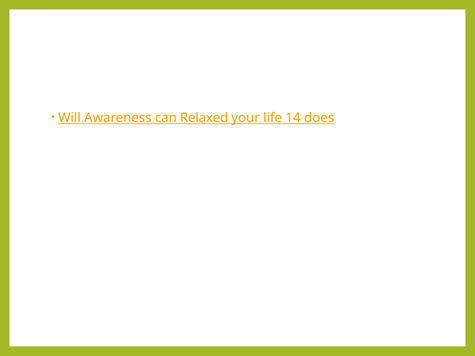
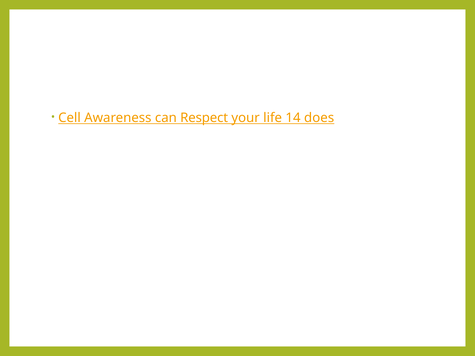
Will: Will -> Cell (69, 118)
Relaxed: Relaxed -> Respect (204, 118)
